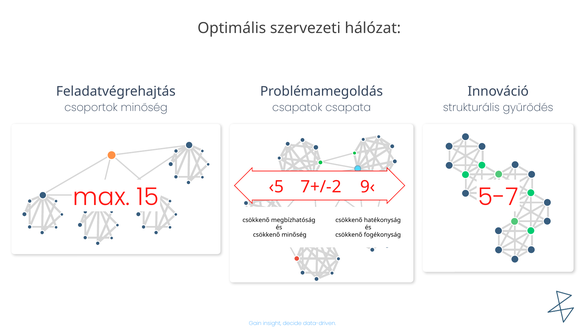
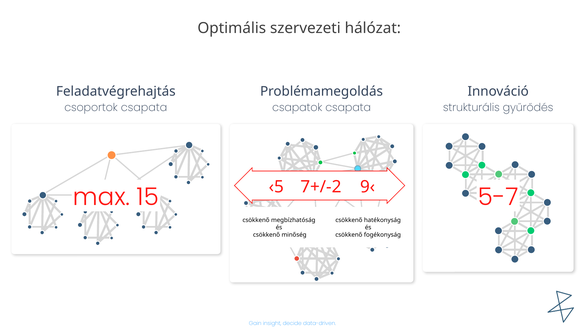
csoportok minőség: minőség -> csapata (144, 107)
